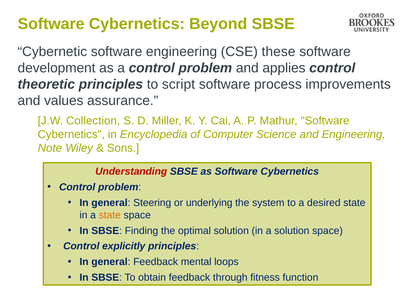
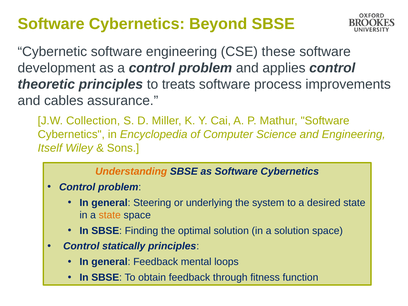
script: script -> treats (179, 84)
values: values -> cables (64, 101)
Note: Note -> Itself (50, 148)
Understanding colour: red -> orange (131, 171)
explicitly: explicitly -> statically (124, 246)
